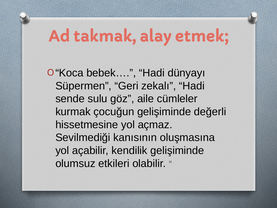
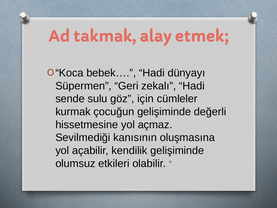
aile: aile -> için (146, 99)
